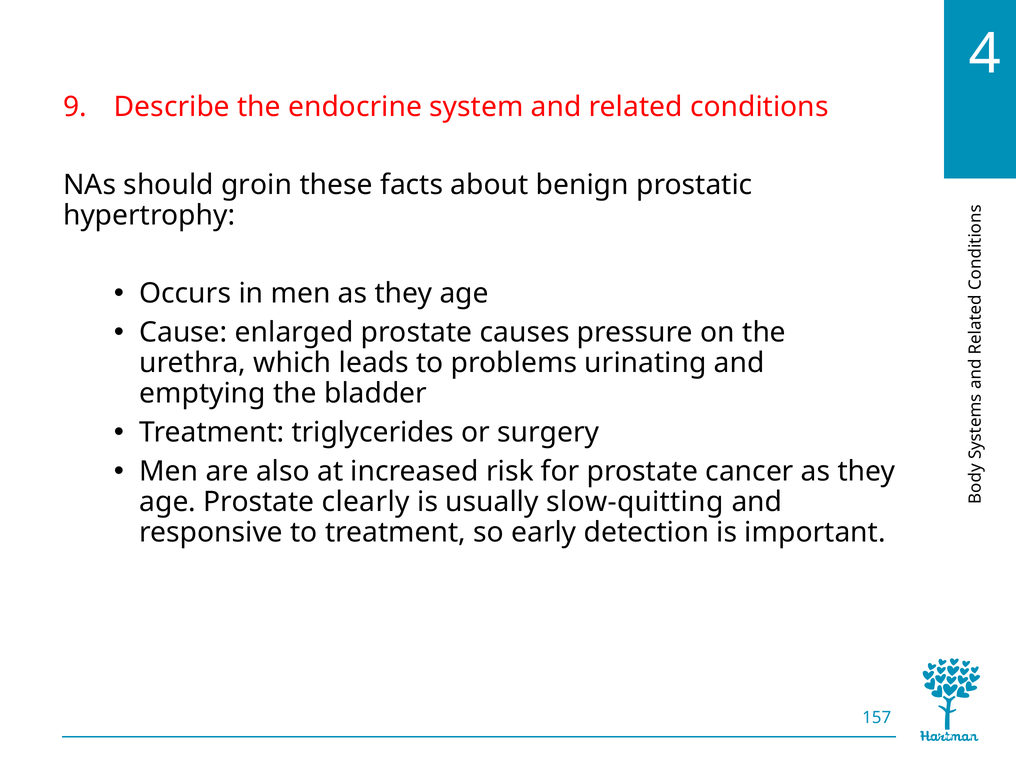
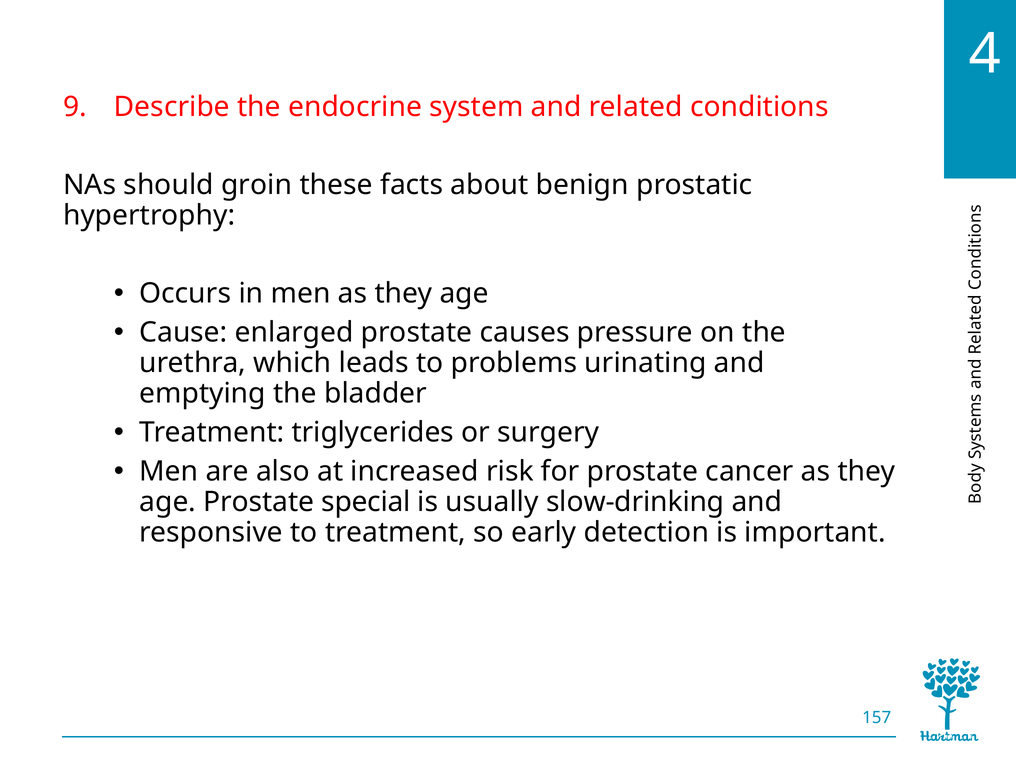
clearly: clearly -> special (366, 502)
slow-quitting: slow-quitting -> slow-drinking (635, 502)
